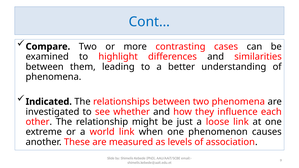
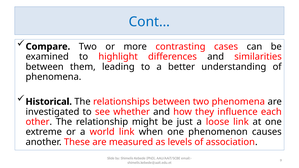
Indicated: Indicated -> Historical (49, 102)
